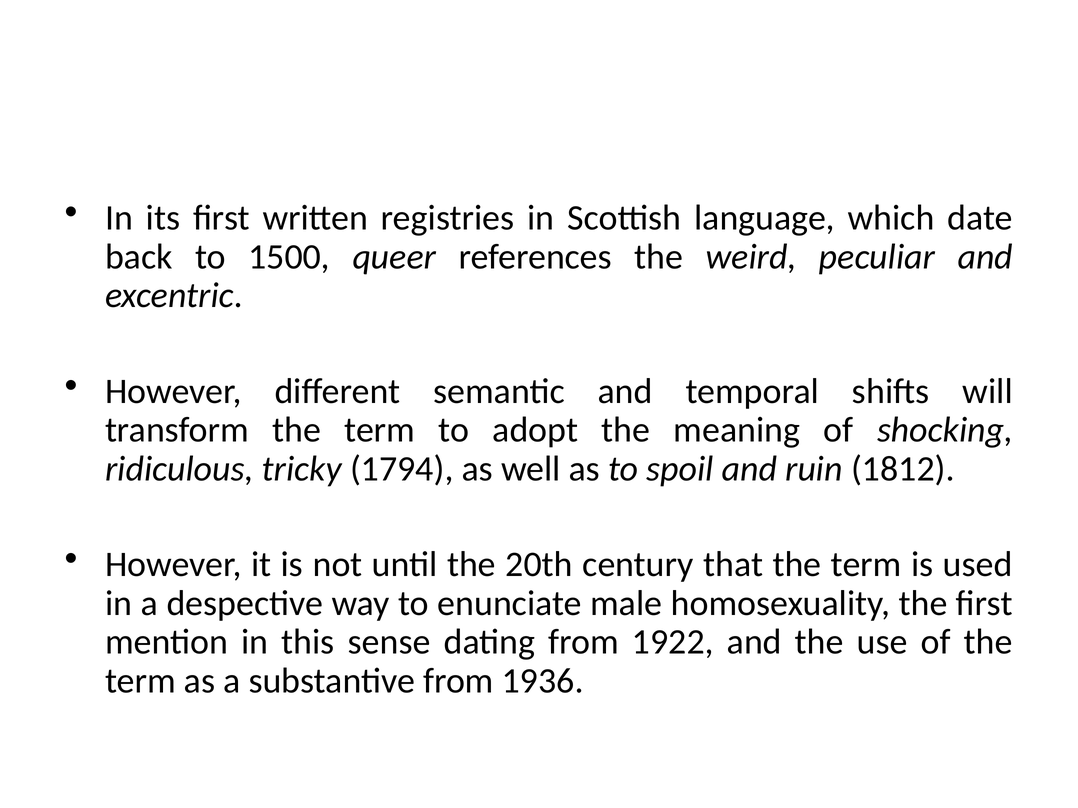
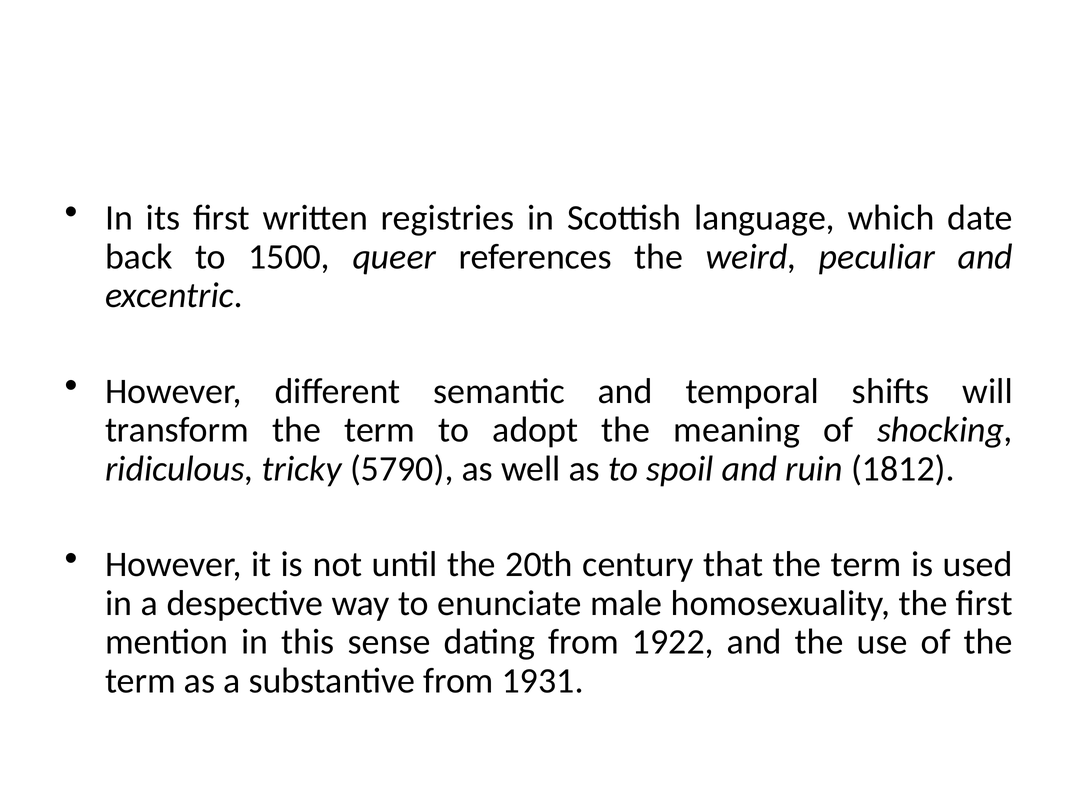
1794: 1794 -> 5790 (402, 469)
1936: 1936 -> 1931 (543, 681)
